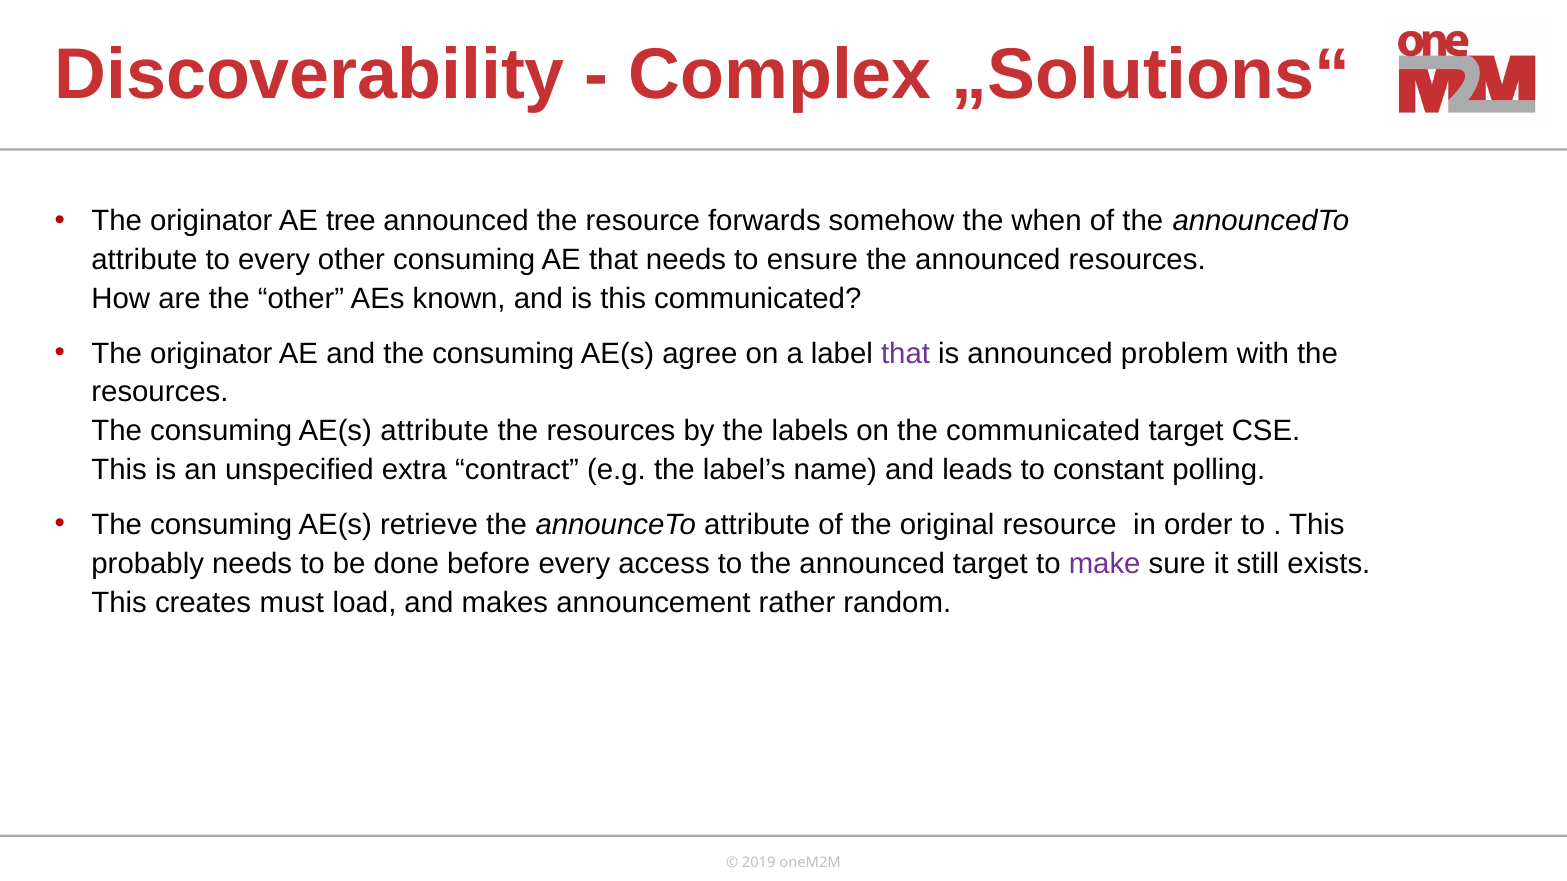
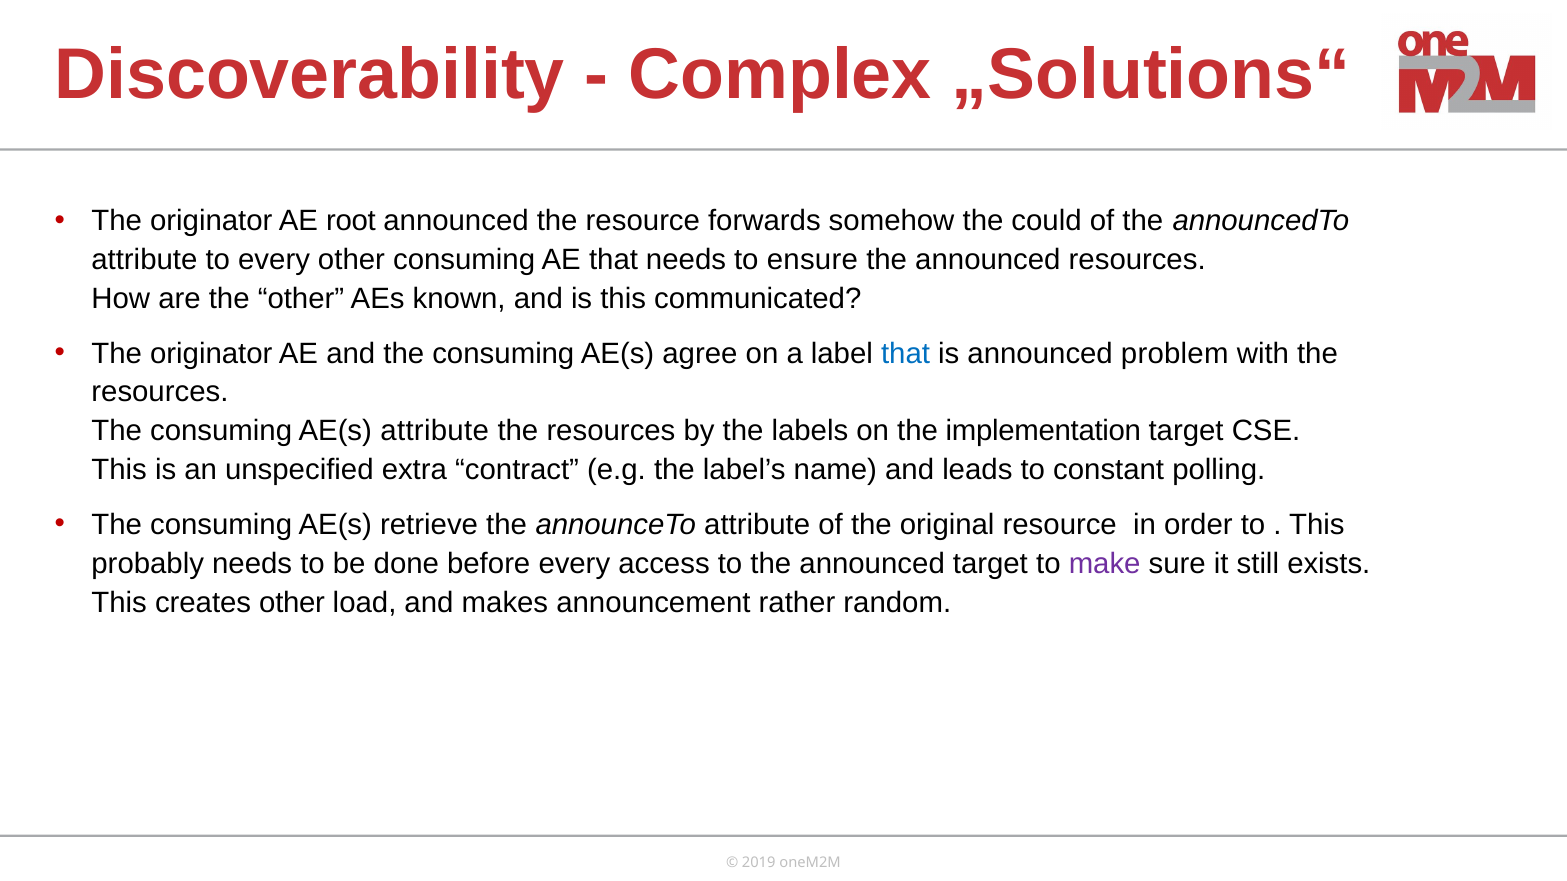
tree: tree -> root (351, 221)
when: when -> could (1047, 221)
that colour: purple -> blue (906, 354)
the communicated: communicated -> implementation (1043, 431)
creates must: must -> other (292, 603)
